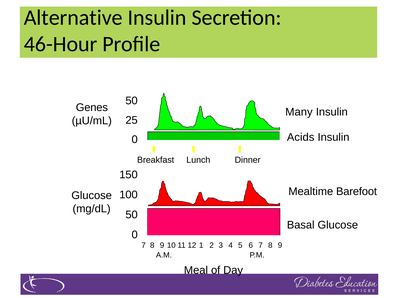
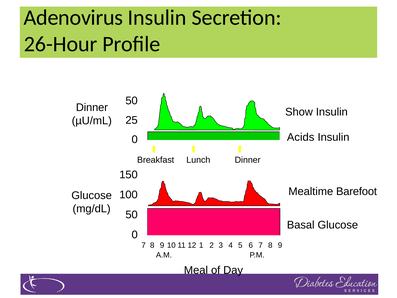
Alternative: Alternative -> Adenovirus (73, 18)
46-Hour: 46-Hour -> 26-Hour (61, 44)
Genes: Genes -> Dinner (92, 107)
Many: Many -> Show (299, 112)
